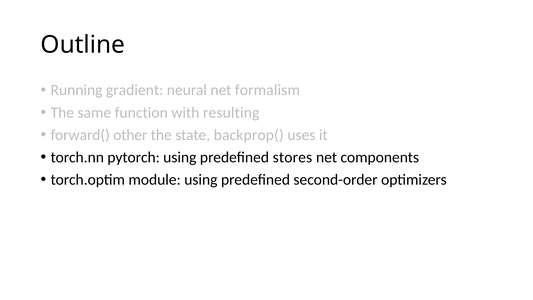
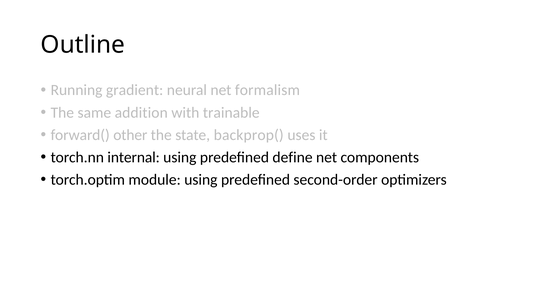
function: function -> addition (141, 112)
resulting: resulting -> trainable (231, 112)
pytorch: pytorch -> internal (134, 157)
stores: stores -> define (293, 157)
